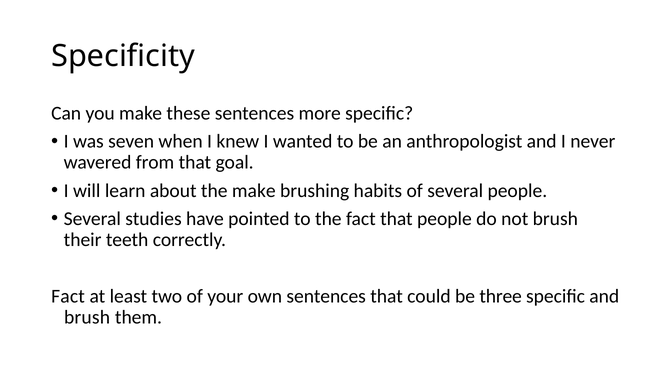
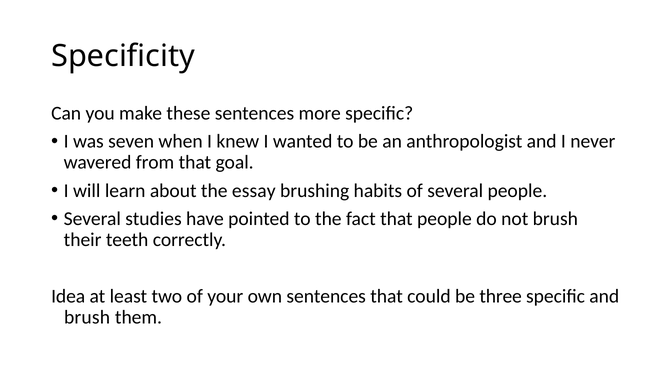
the make: make -> essay (254, 191)
Fact: Fact -> Idea (68, 296)
